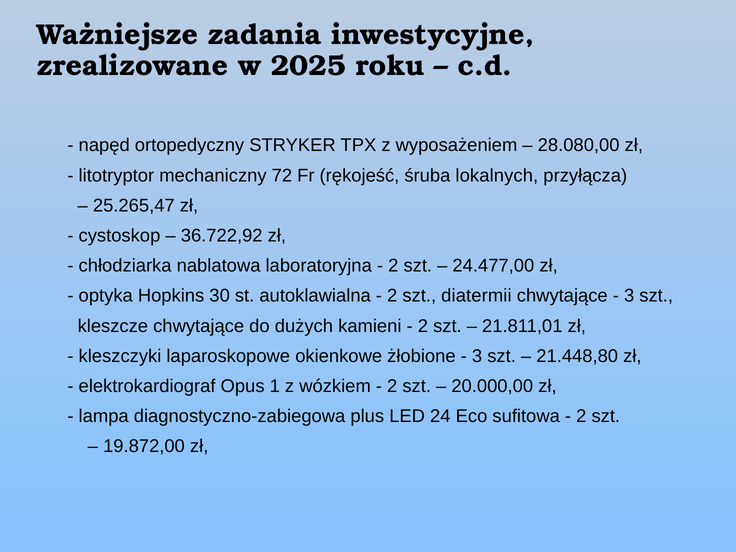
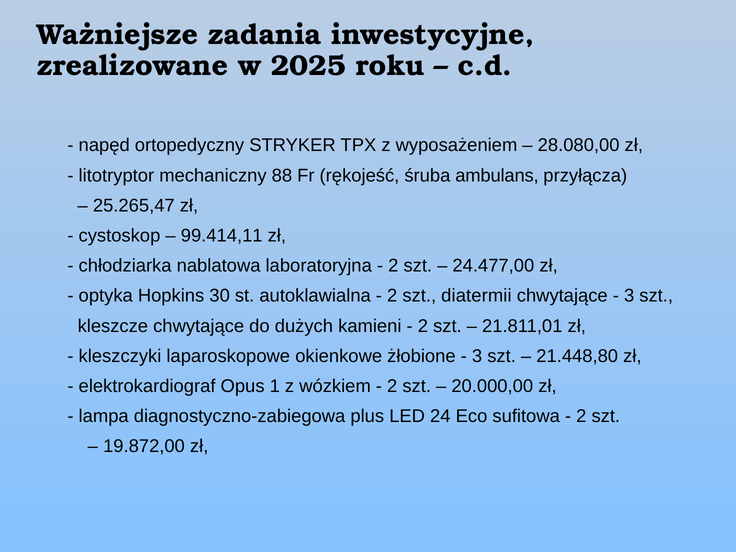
72: 72 -> 88 (282, 175)
lokalnych: lokalnych -> ambulans (497, 175)
36.722,92: 36.722,92 -> 99.414,11 (222, 236)
